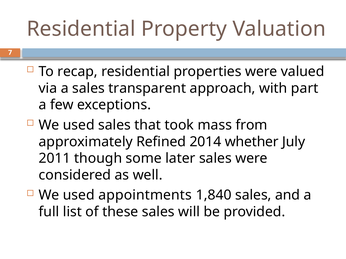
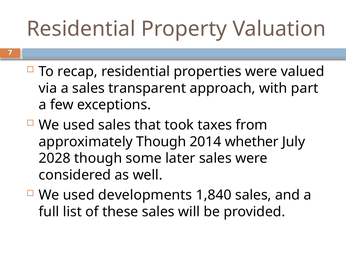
mass: mass -> taxes (215, 125)
approximately Refined: Refined -> Though (161, 142)
2011: 2011 -> 2028 (55, 159)
appointments: appointments -> developments (145, 196)
